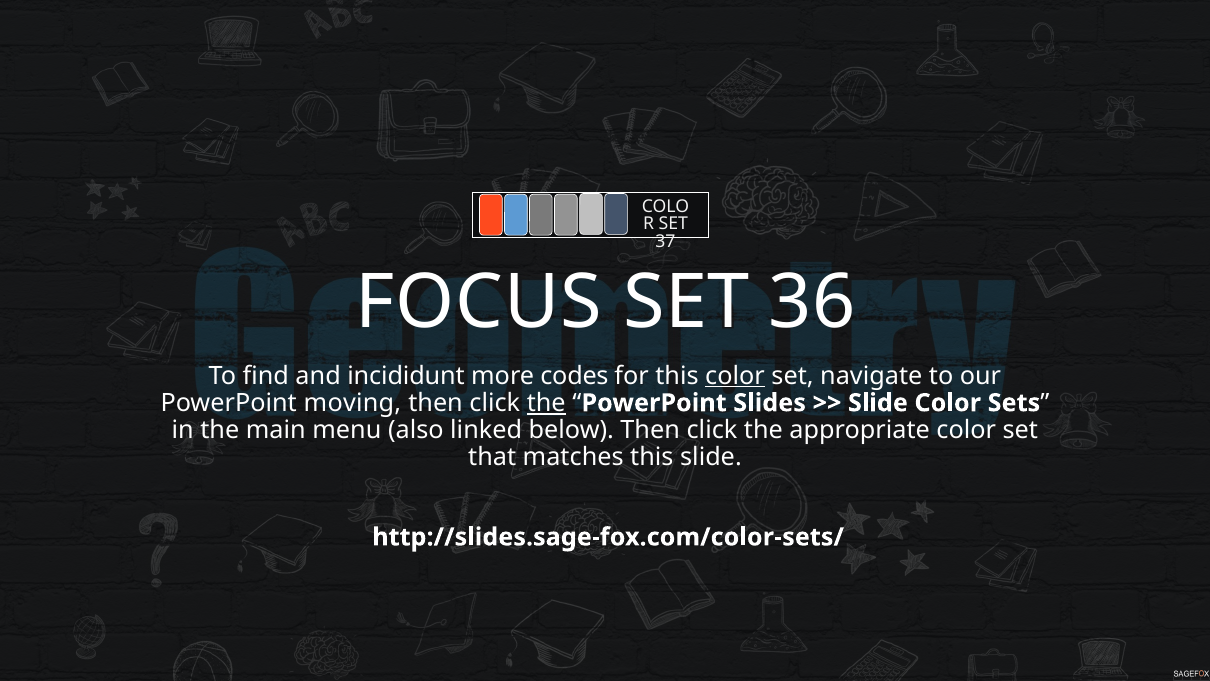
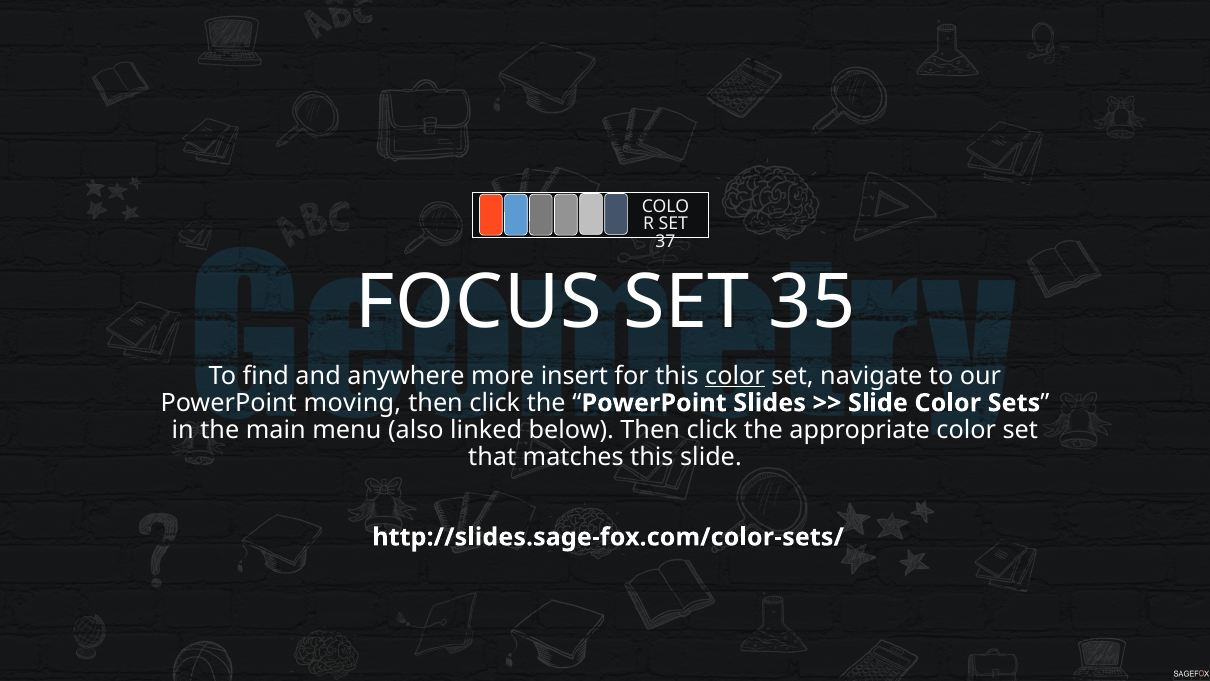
36: 36 -> 35 (812, 302)
incididunt: incididunt -> anywhere (406, 376)
codes: codes -> insert (574, 376)
the underline: present -> none (546, 403)
